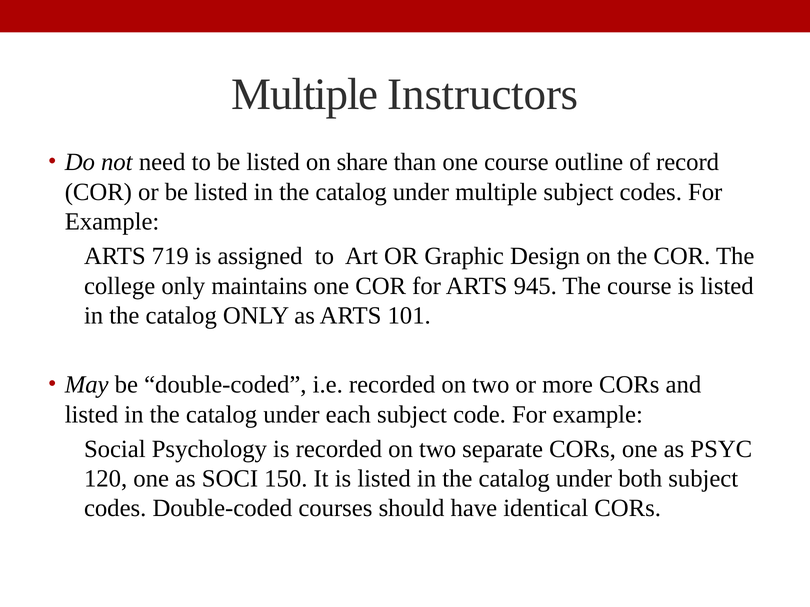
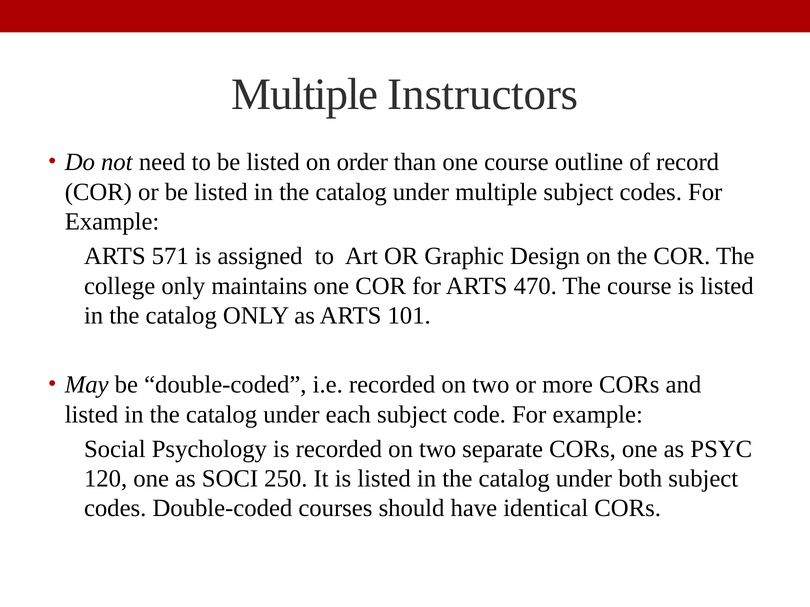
share: share -> order (362, 162)
719: 719 -> 571 (170, 256)
945: 945 -> 470 (535, 286)
150: 150 -> 250 (286, 479)
